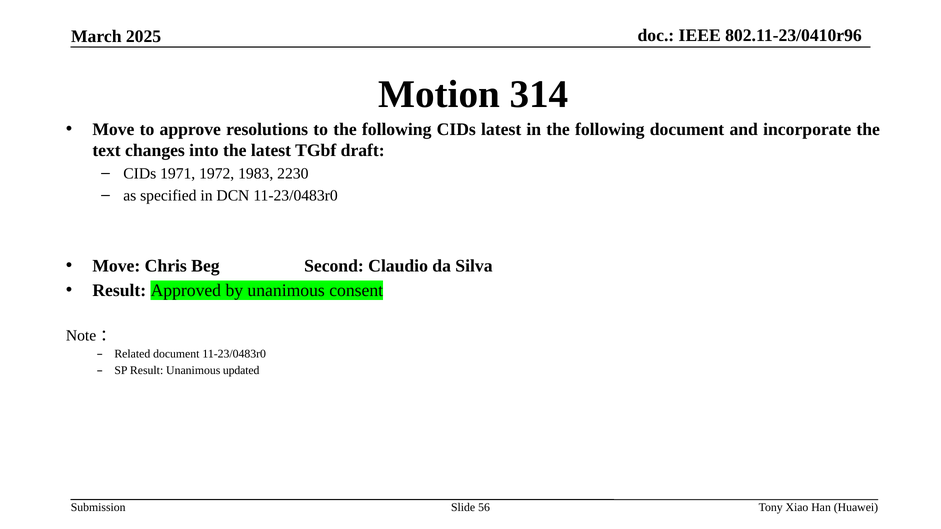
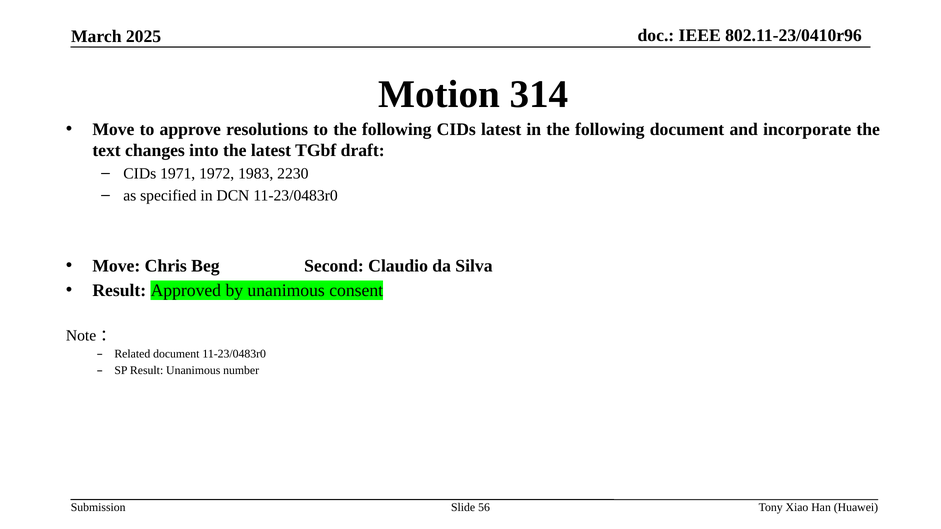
updated: updated -> number (241, 371)
